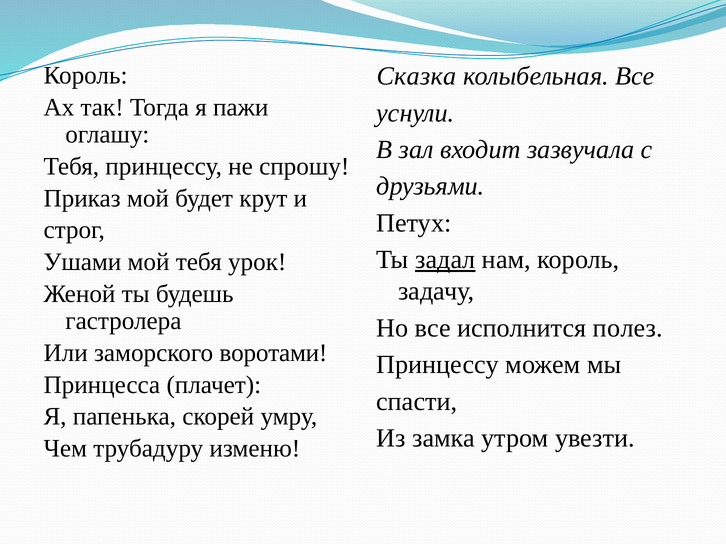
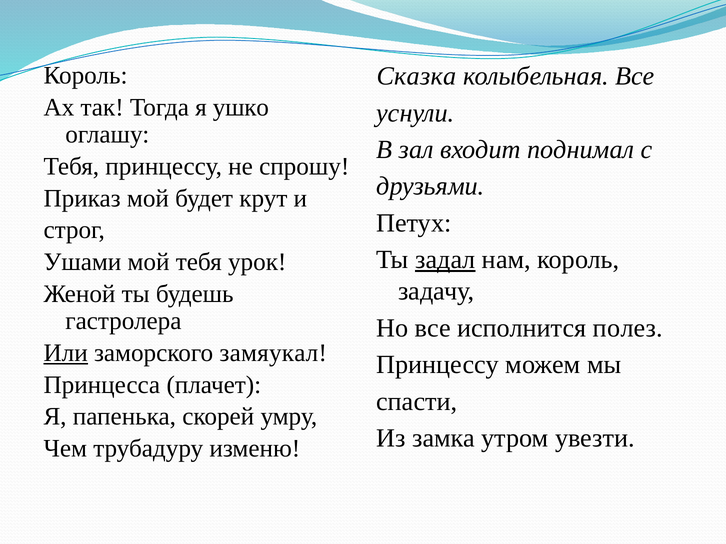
пажи: пажи -> ушко (241, 107)
зазвучала: зазвучала -> поднимал (581, 150)
Или underline: none -> present (66, 353)
воротами: воротами -> замяукал (273, 353)
